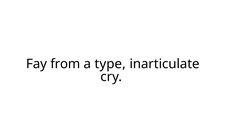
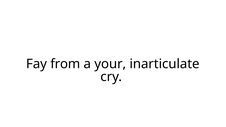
type: type -> your (110, 64)
